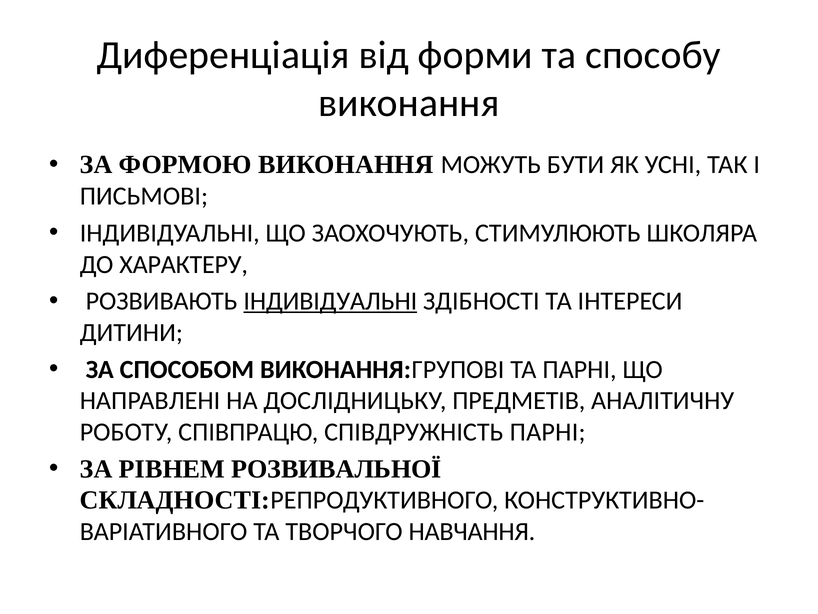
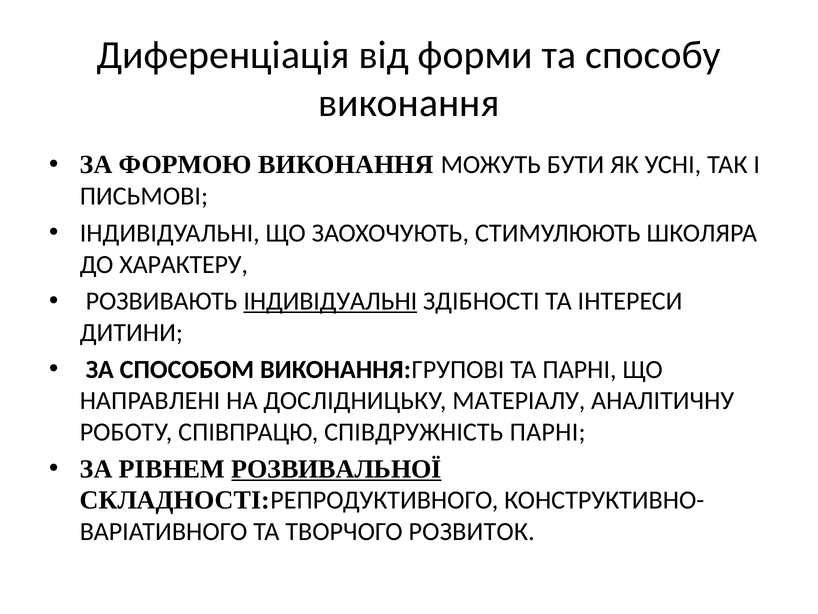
ПРЕДМЕТІВ: ПРЕДМЕТІВ -> МАТЕРІАЛУ (519, 400)
РОЗВИВАЛЬНОЇ underline: none -> present (336, 469)
НАВЧАННЯ: НАВЧАННЯ -> РОЗВИТОК (472, 531)
